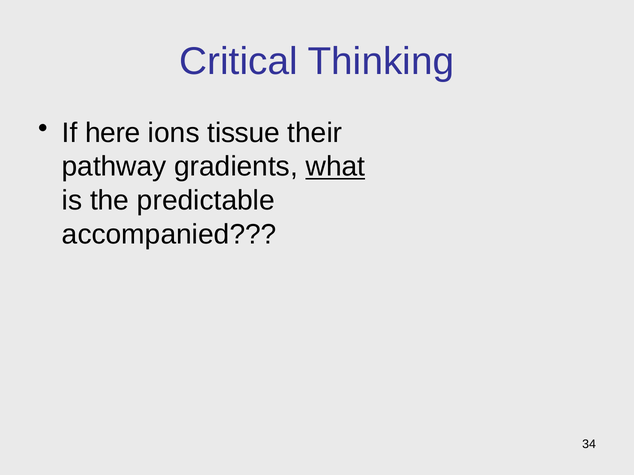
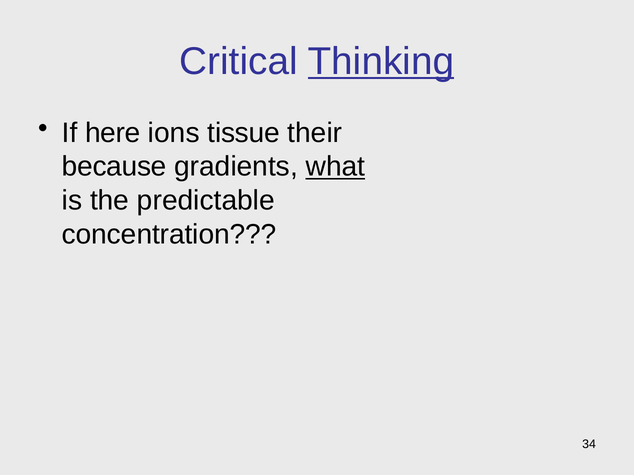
Thinking underline: none -> present (381, 61)
pathway: pathway -> because (114, 167)
accompanied: accompanied -> concentration (169, 234)
